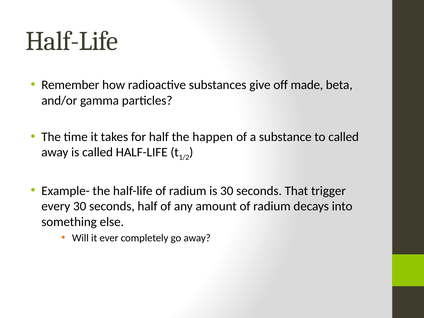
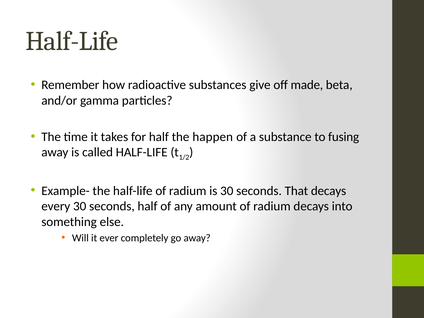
to called: called -> fusing (344, 137)
That trigger: trigger -> decays (329, 191)
